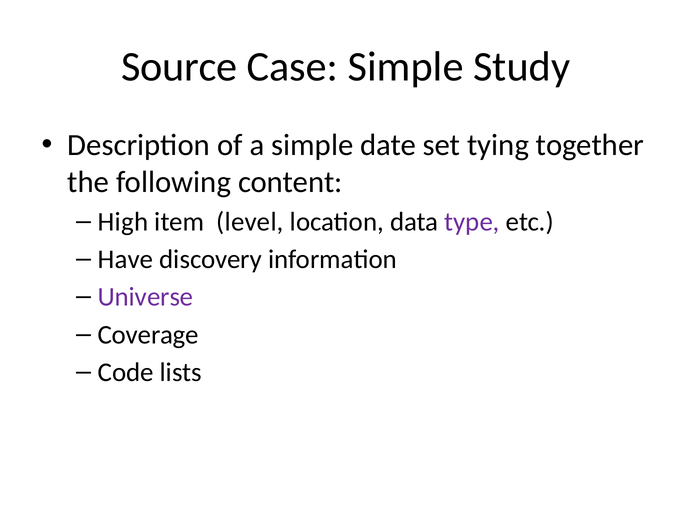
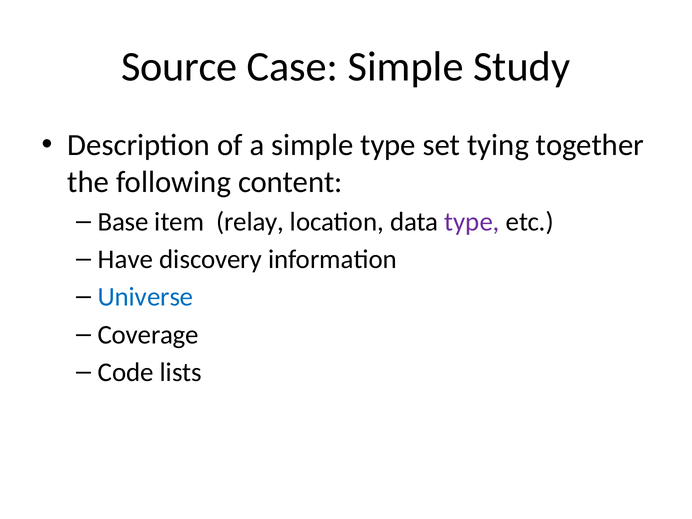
simple date: date -> type (388, 145)
High: High -> Base (123, 222)
level: level -> relay (250, 222)
Universe colour: purple -> blue (146, 297)
